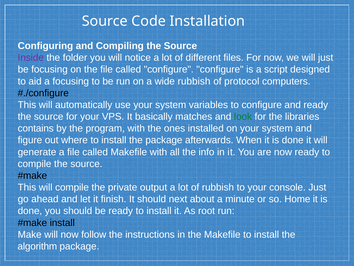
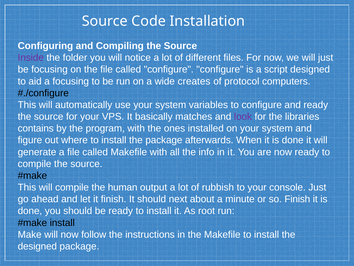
wide rubbish: rubbish -> creates (194, 81)
look colour: green -> purple (243, 116)
private: private -> human (123, 187)
so Home: Home -> Finish (297, 199)
algorithm: algorithm -> designed (37, 246)
